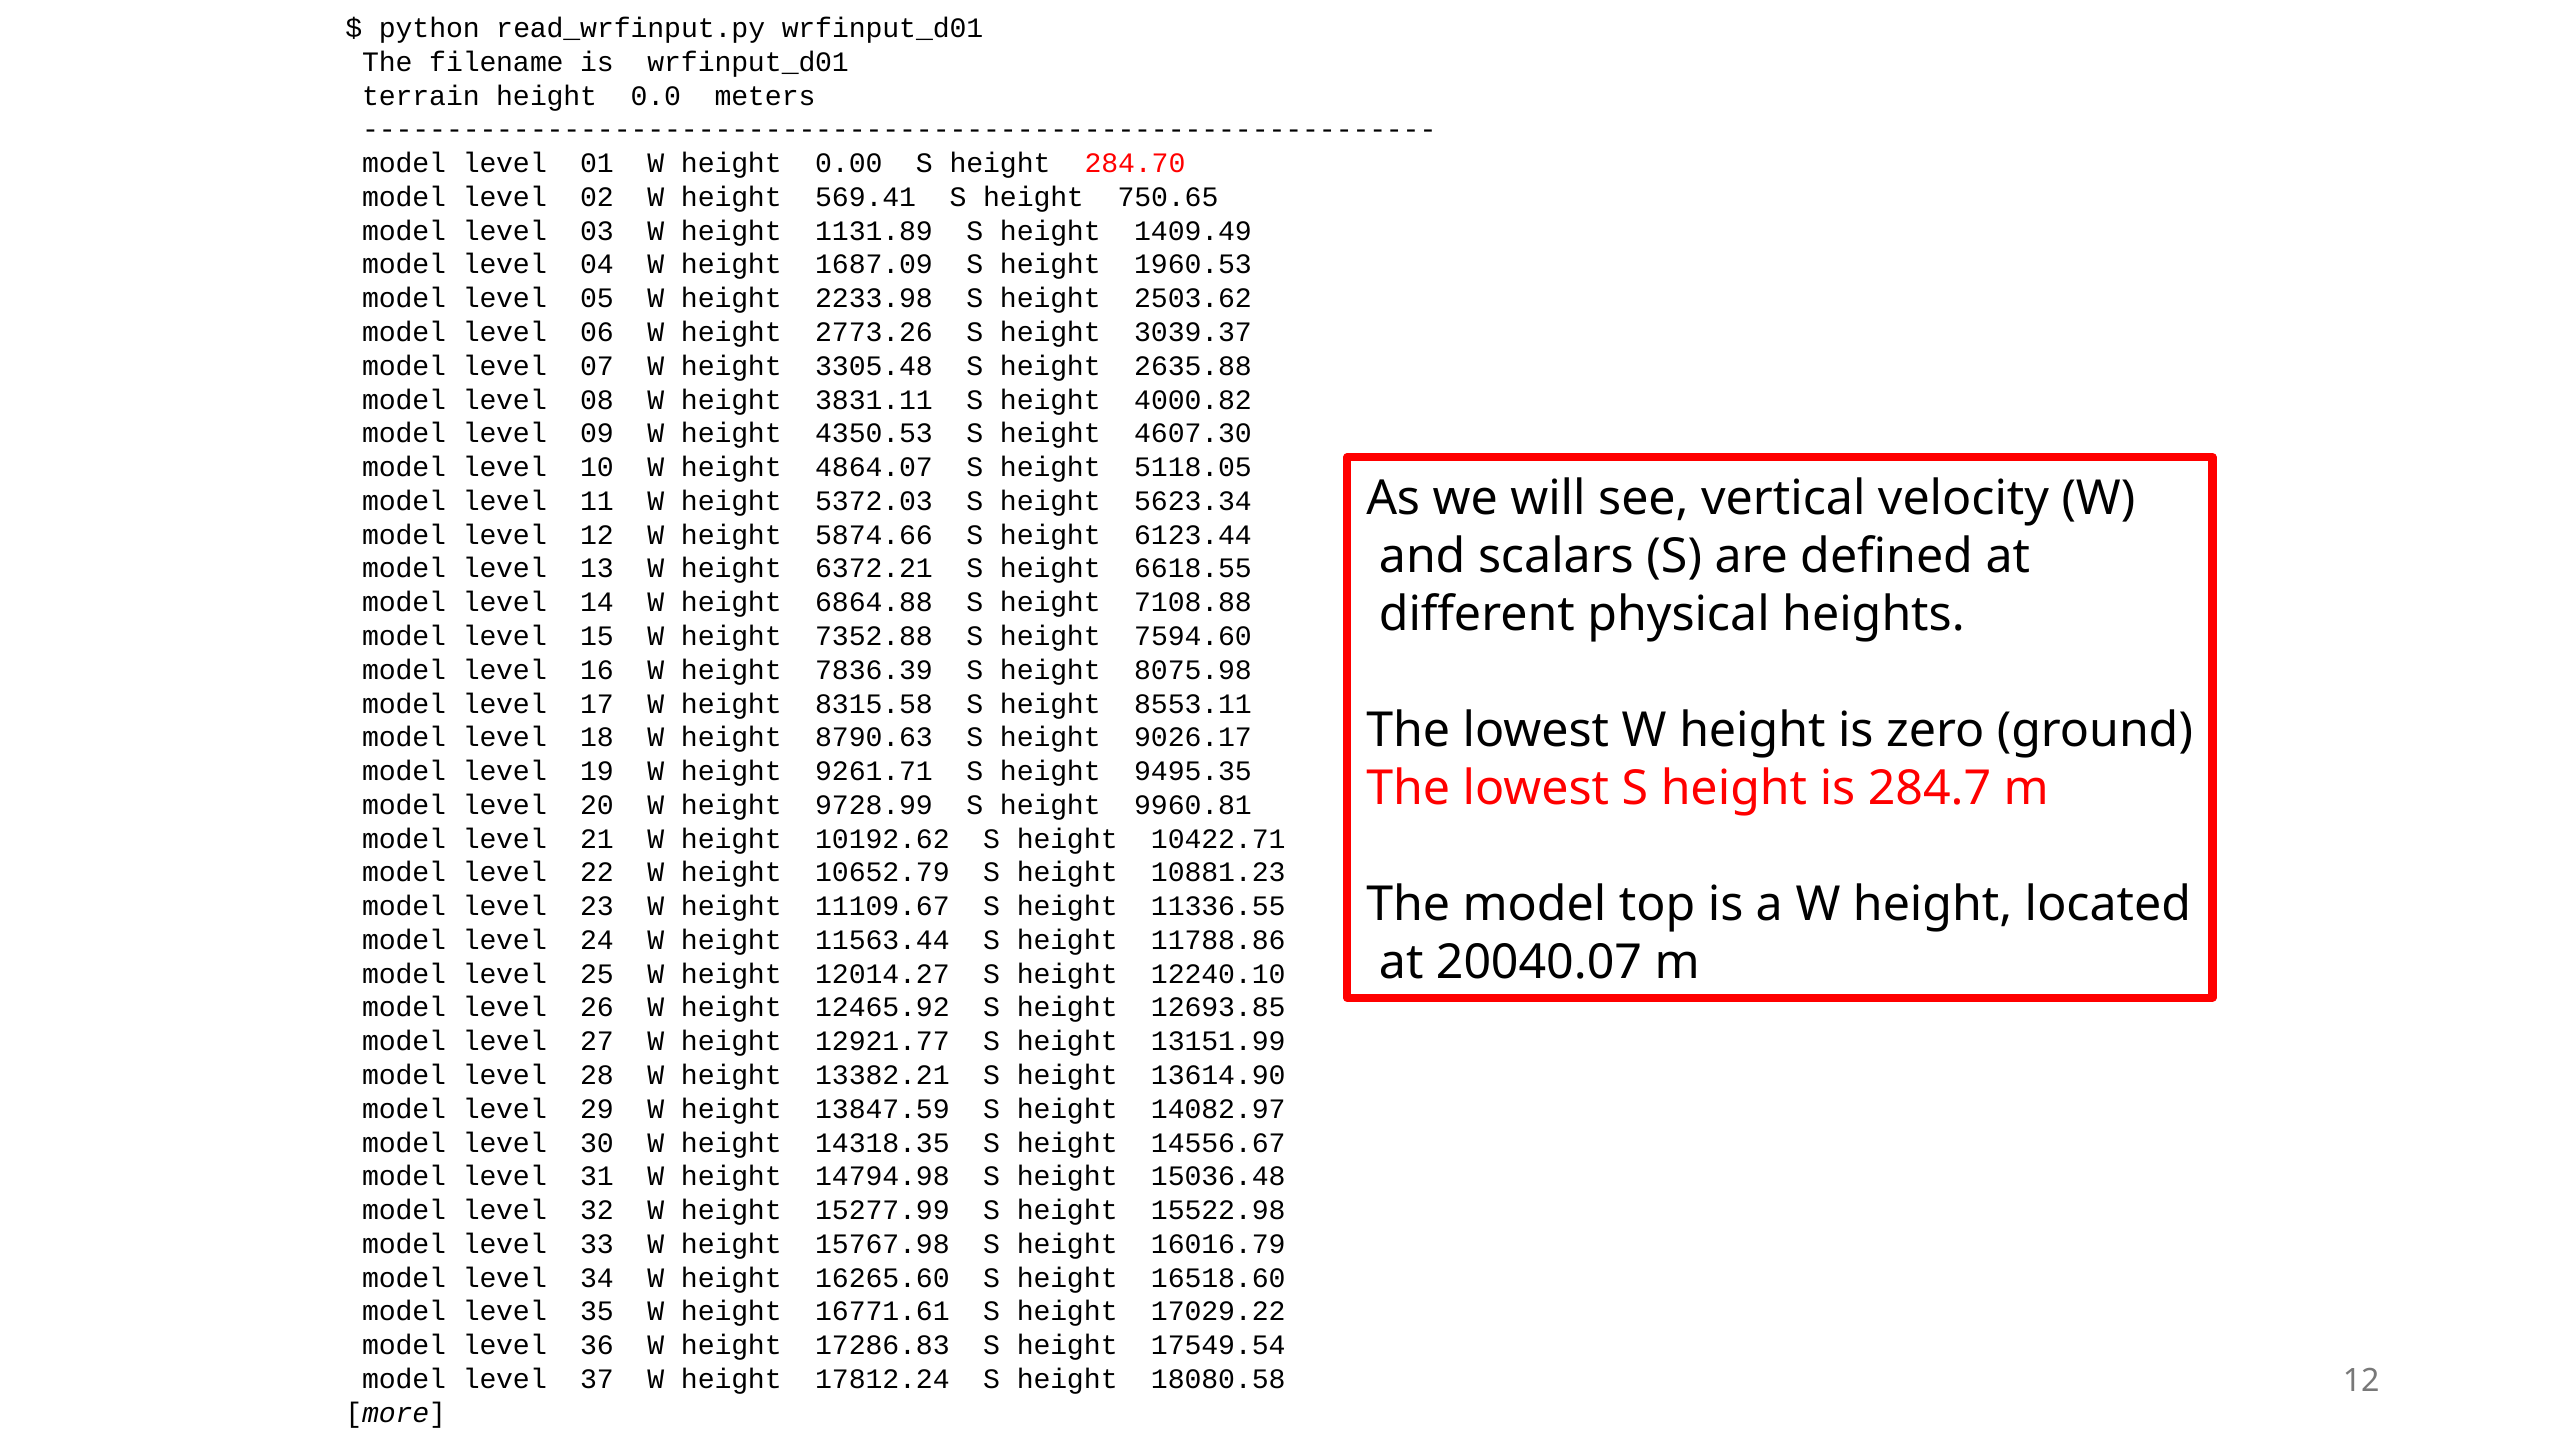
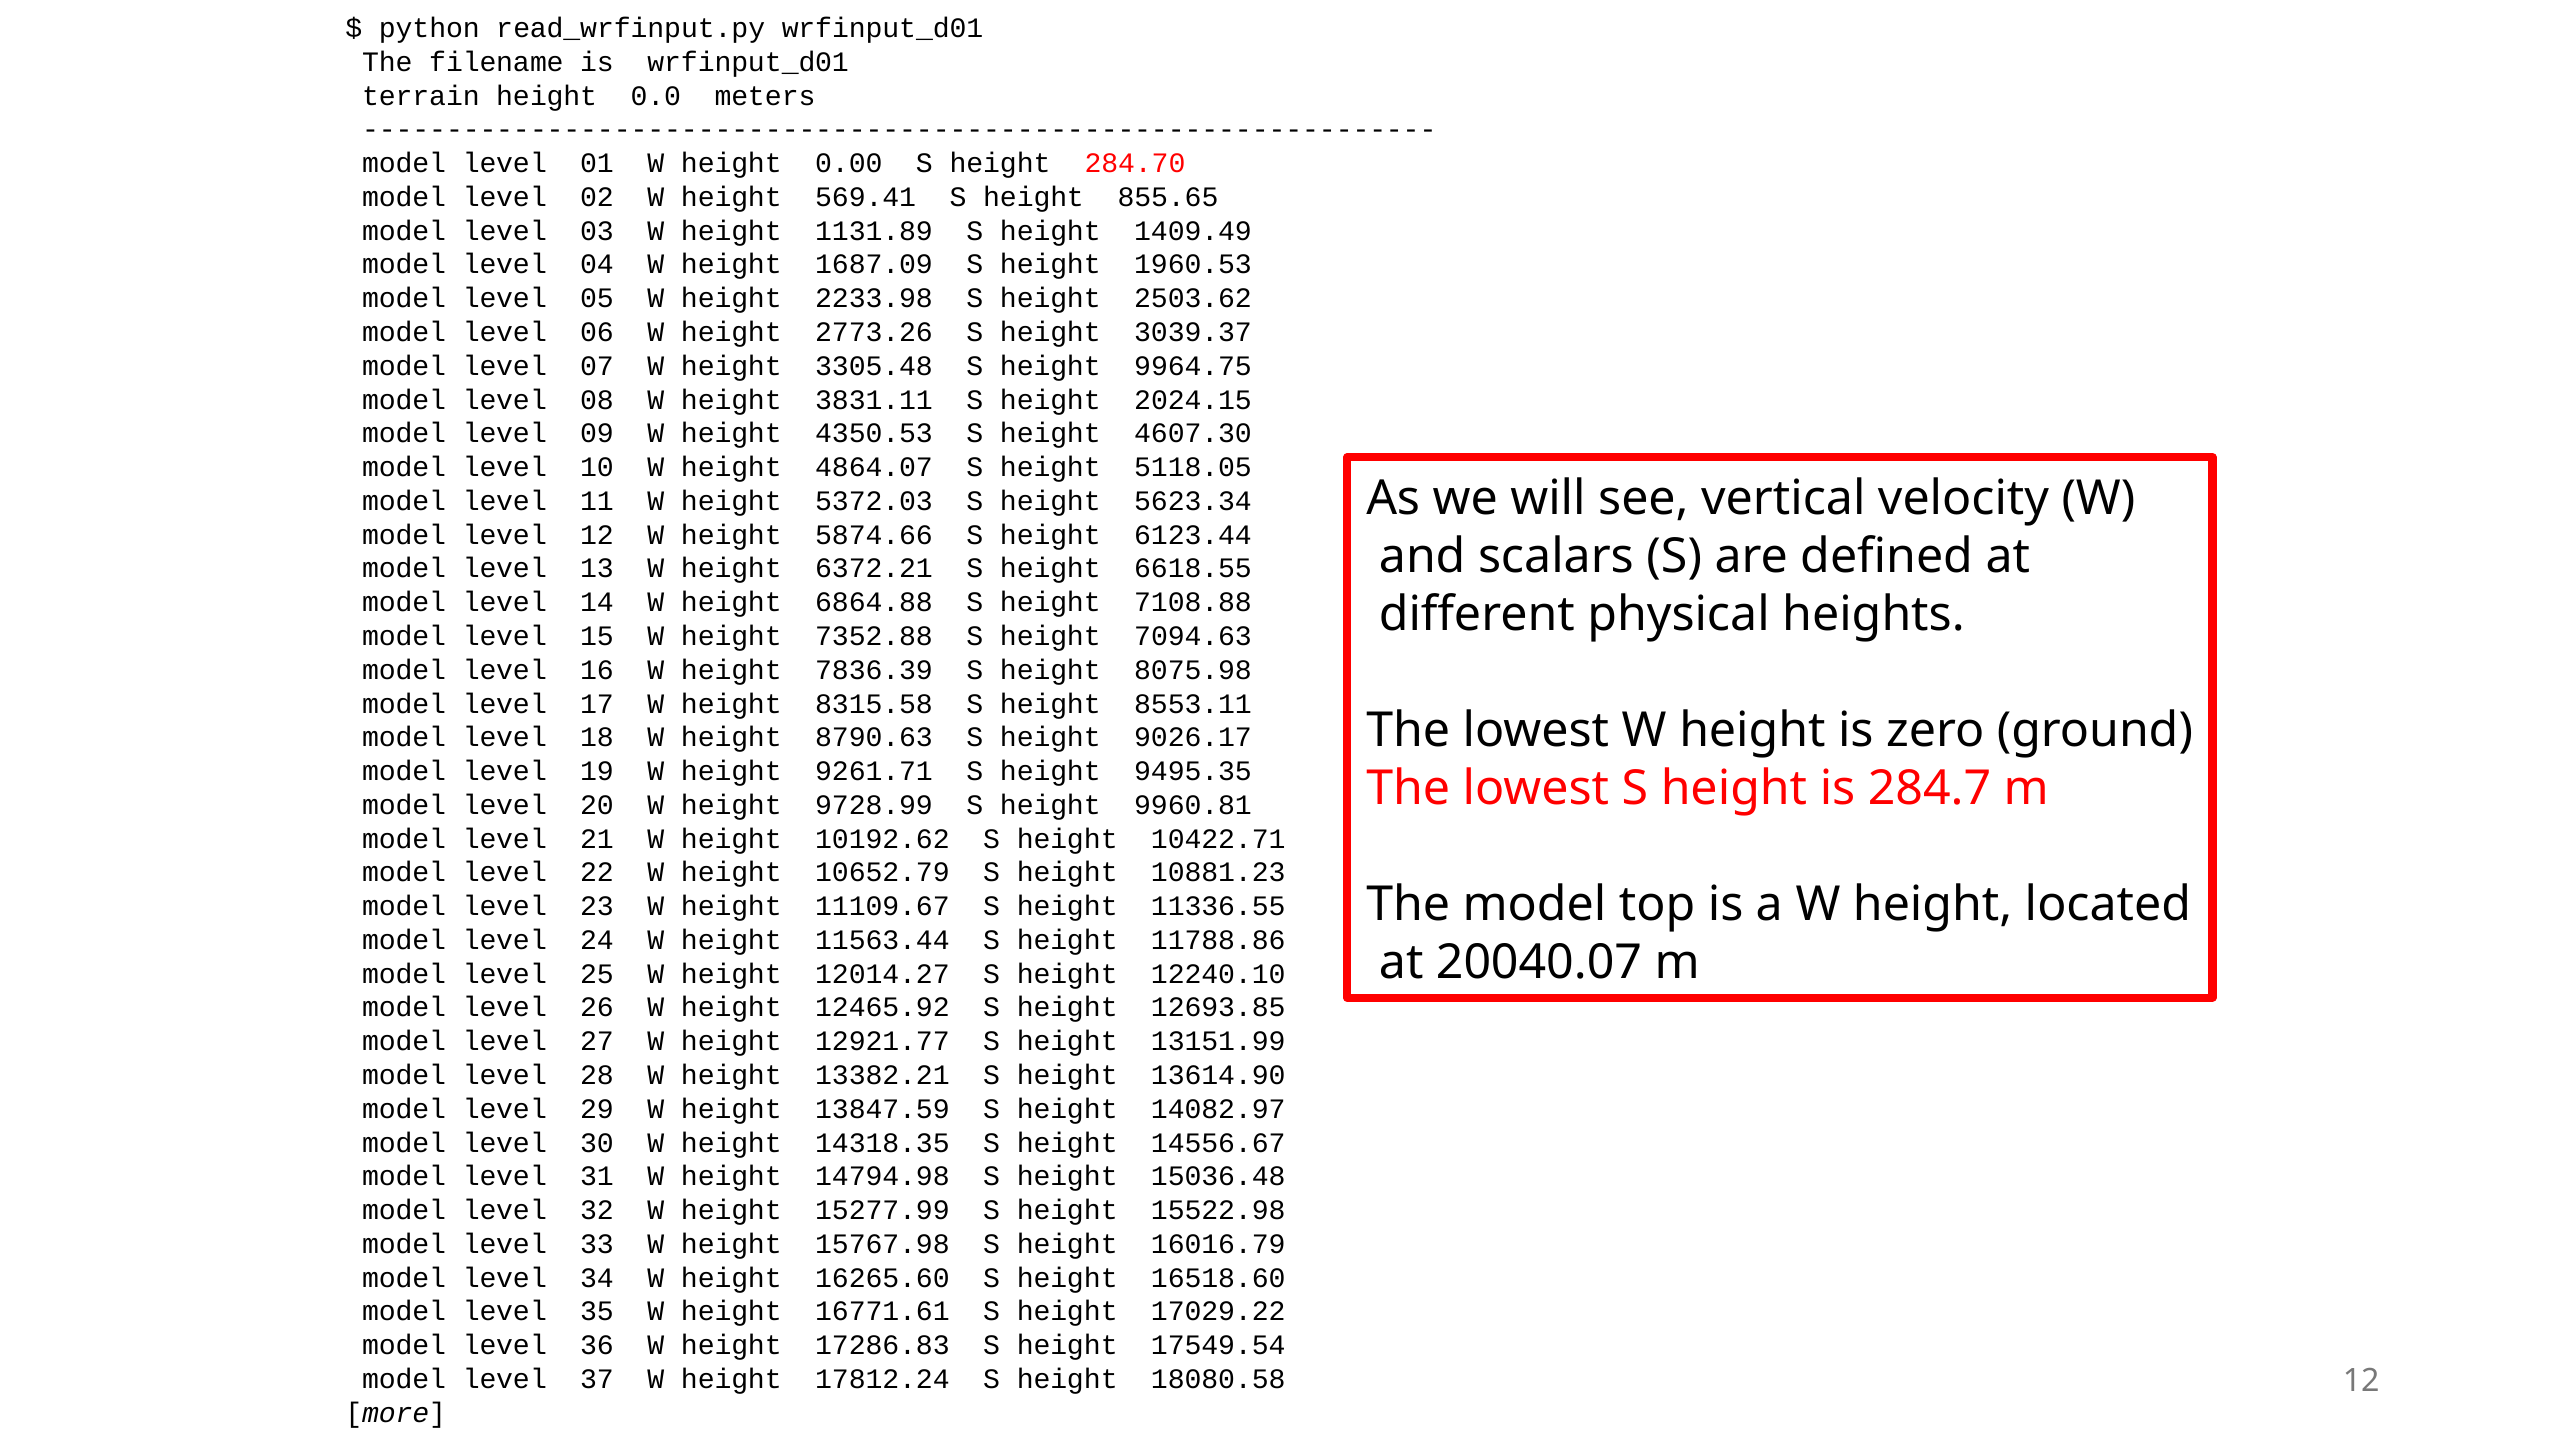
750.65: 750.65 -> 855.65 (1168, 197)
2635.88: 2635.88 -> 9964.75 (1193, 366)
4000.82: 4000.82 -> 2024.15 (1193, 400)
7594.60: 7594.60 -> 7094.63 (1193, 636)
